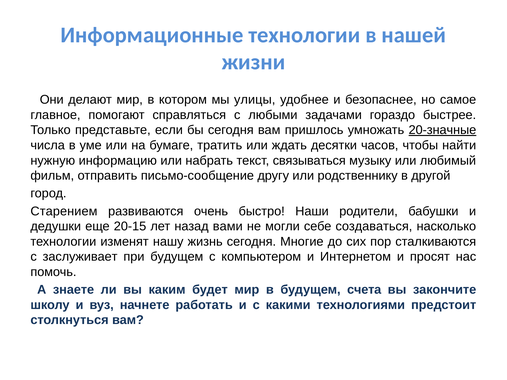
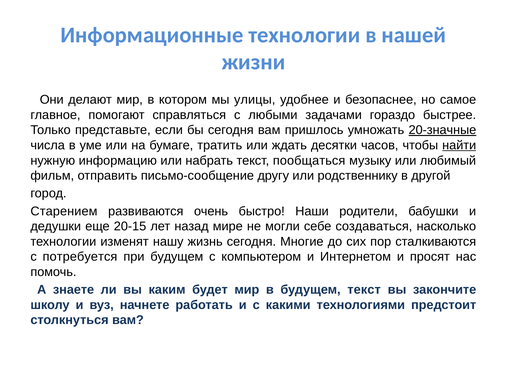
найти underline: none -> present (459, 145)
связываться: связываться -> пообщаться (309, 161)
вами: вами -> мире (228, 227)
заслуживает: заслуживает -> потребуется (80, 257)
будущем счета: счета -> текст (364, 290)
